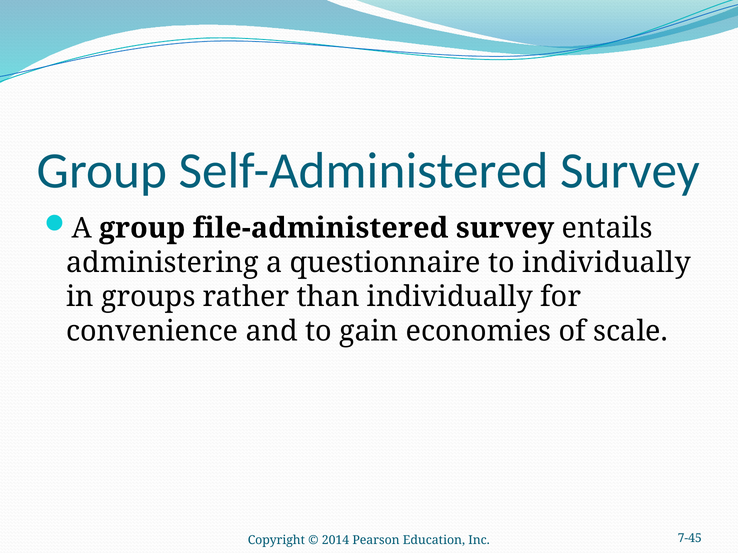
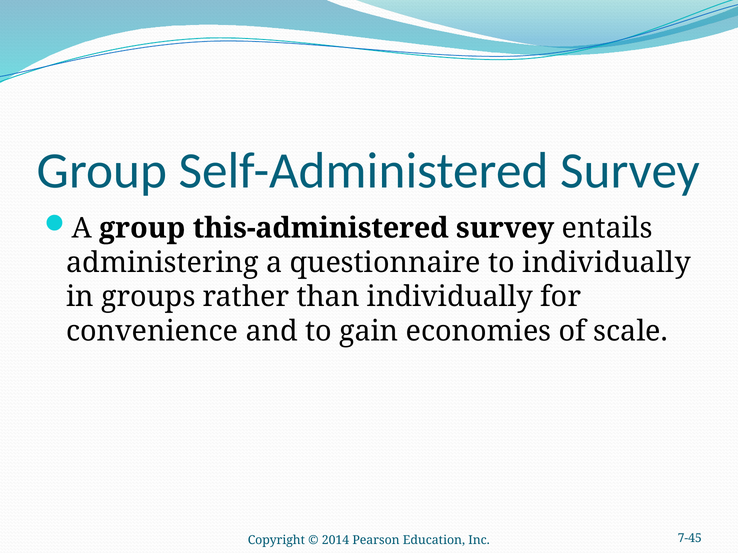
file-administered: file-administered -> this-administered (321, 228)
